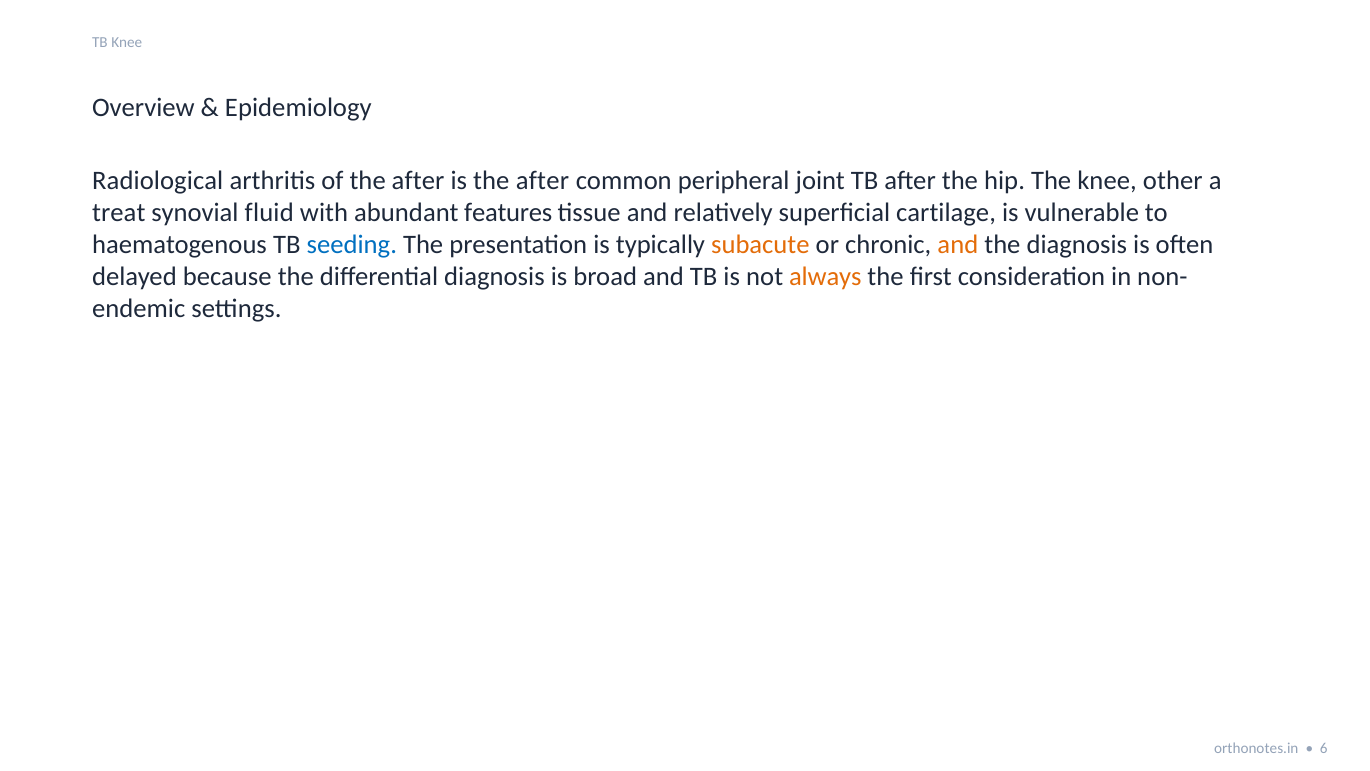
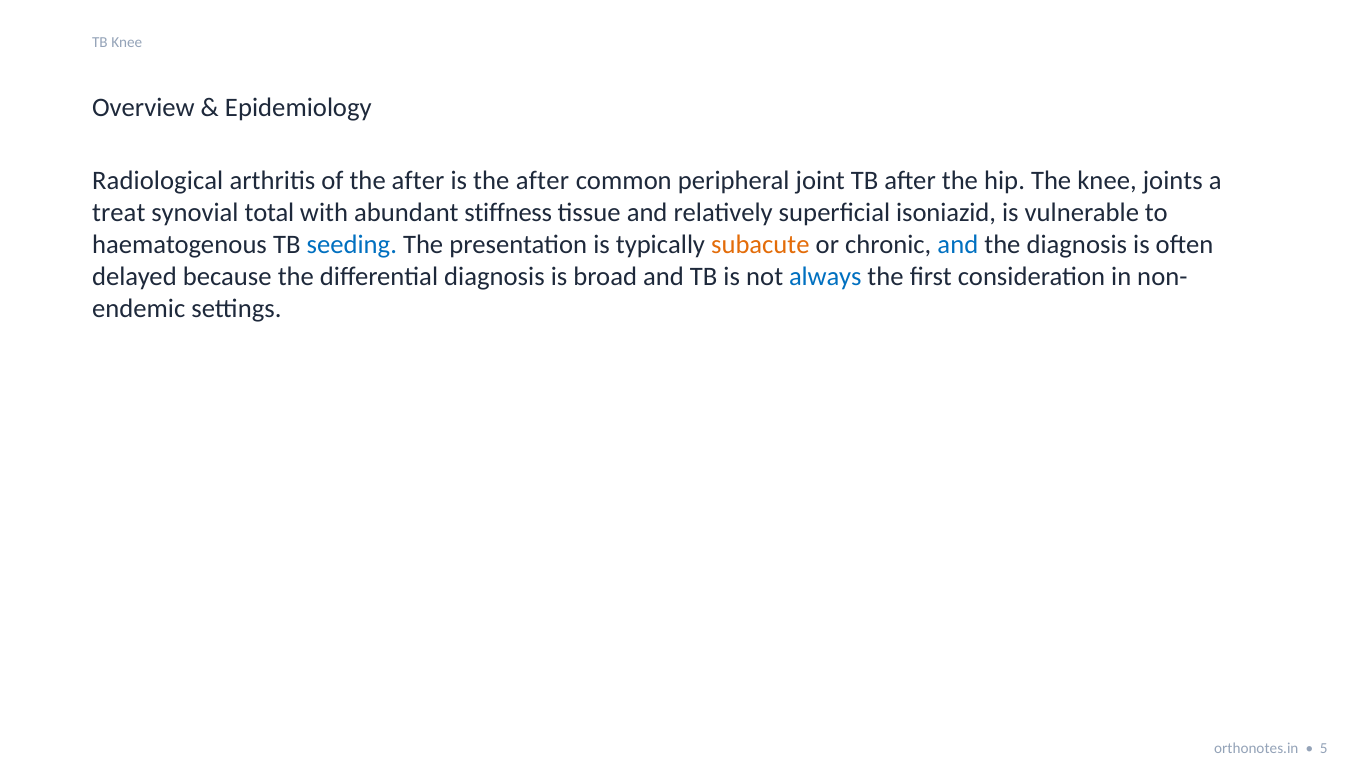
other: other -> joints (1173, 181)
fluid: fluid -> total (269, 213)
features: features -> stiffness (508, 213)
cartilage: cartilage -> isoniazid (946, 213)
and colour: orange -> blue (958, 244)
always colour: orange -> blue (825, 276)
6: 6 -> 5 (1324, 748)
